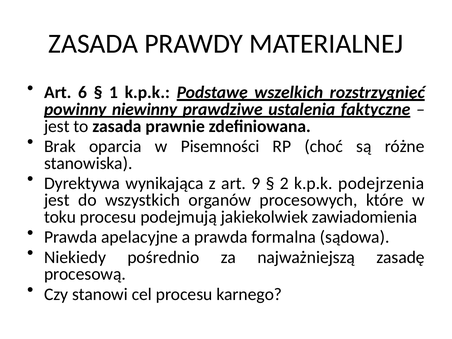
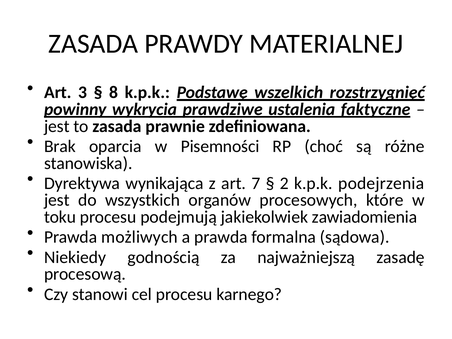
6: 6 -> 3 (83, 92)
1: 1 -> 8 (114, 92)
niewinny: niewinny -> wykrycia (144, 109)
9: 9 -> 7 (256, 183)
apelacyjne: apelacyjne -> możliwych (140, 237)
pośrednio: pośrednio -> godnością (163, 257)
